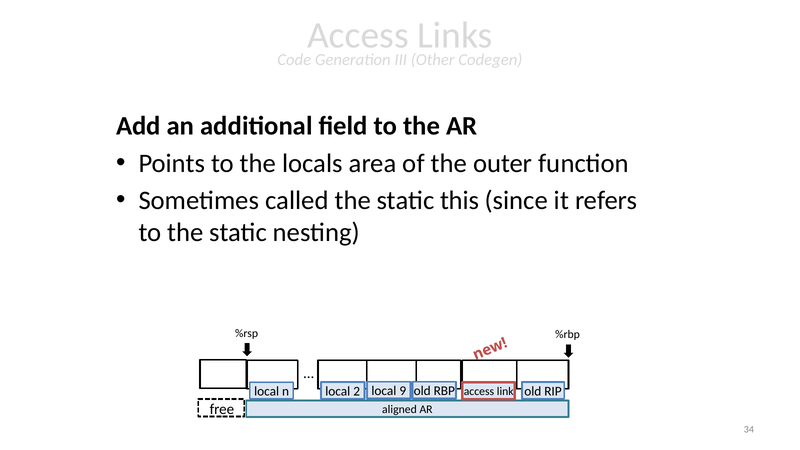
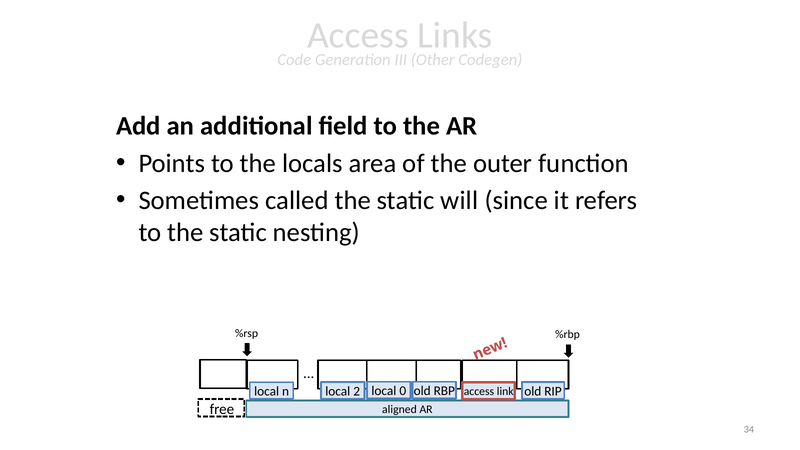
this: this -> will (459, 201)
9: 9 -> 0 (403, 391)
